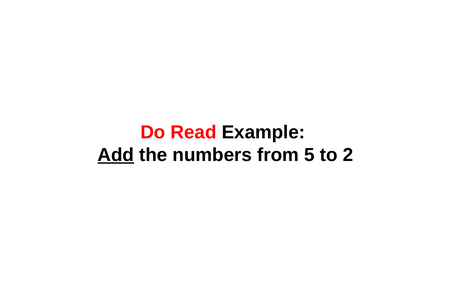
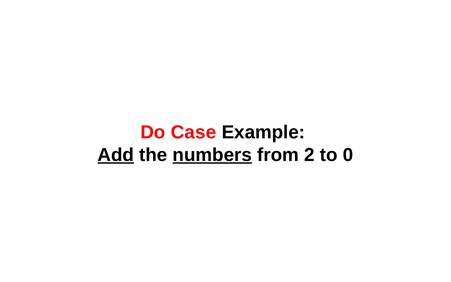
Read: Read -> Case (193, 132)
numbers underline: none -> present (212, 155)
5: 5 -> 2 (309, 155)
2: 2 -> 0 (348, 155)
